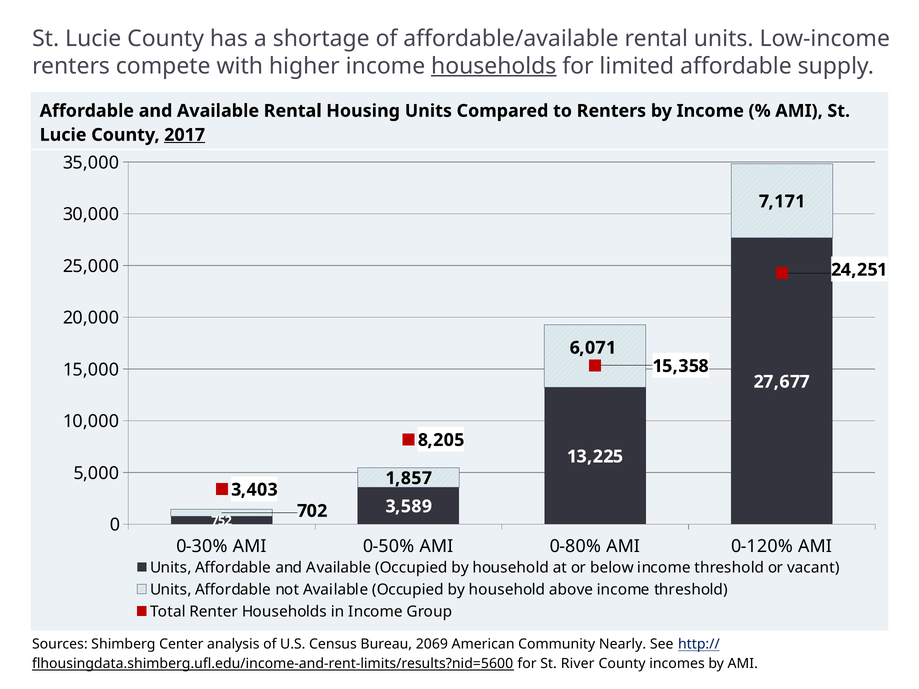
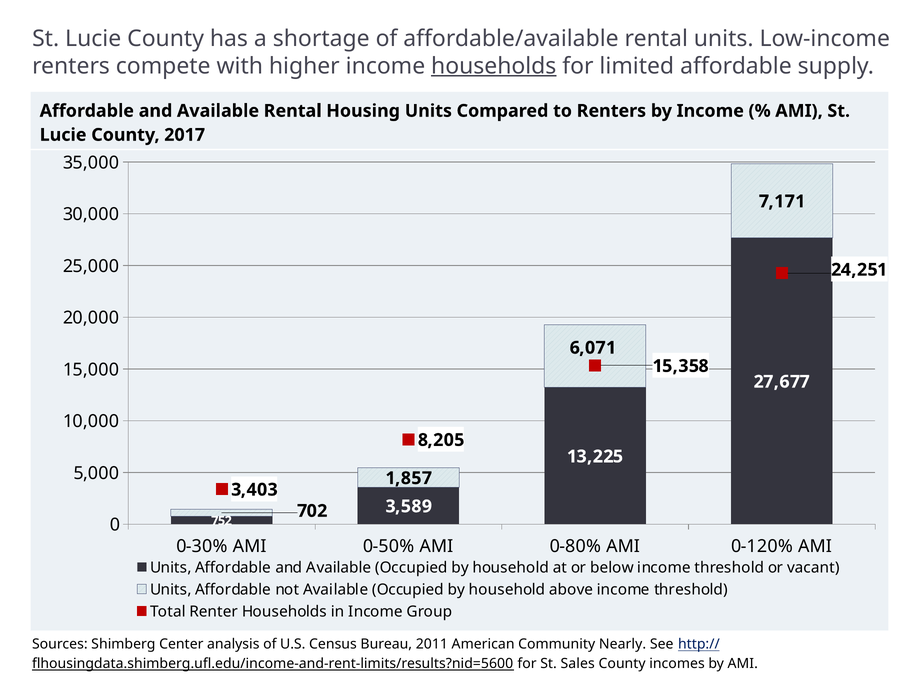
2017 underline: present -> none (185, 135)
2069: 2069 -> 2011 (432, 645)
River: River -> Sales (578, 664)
